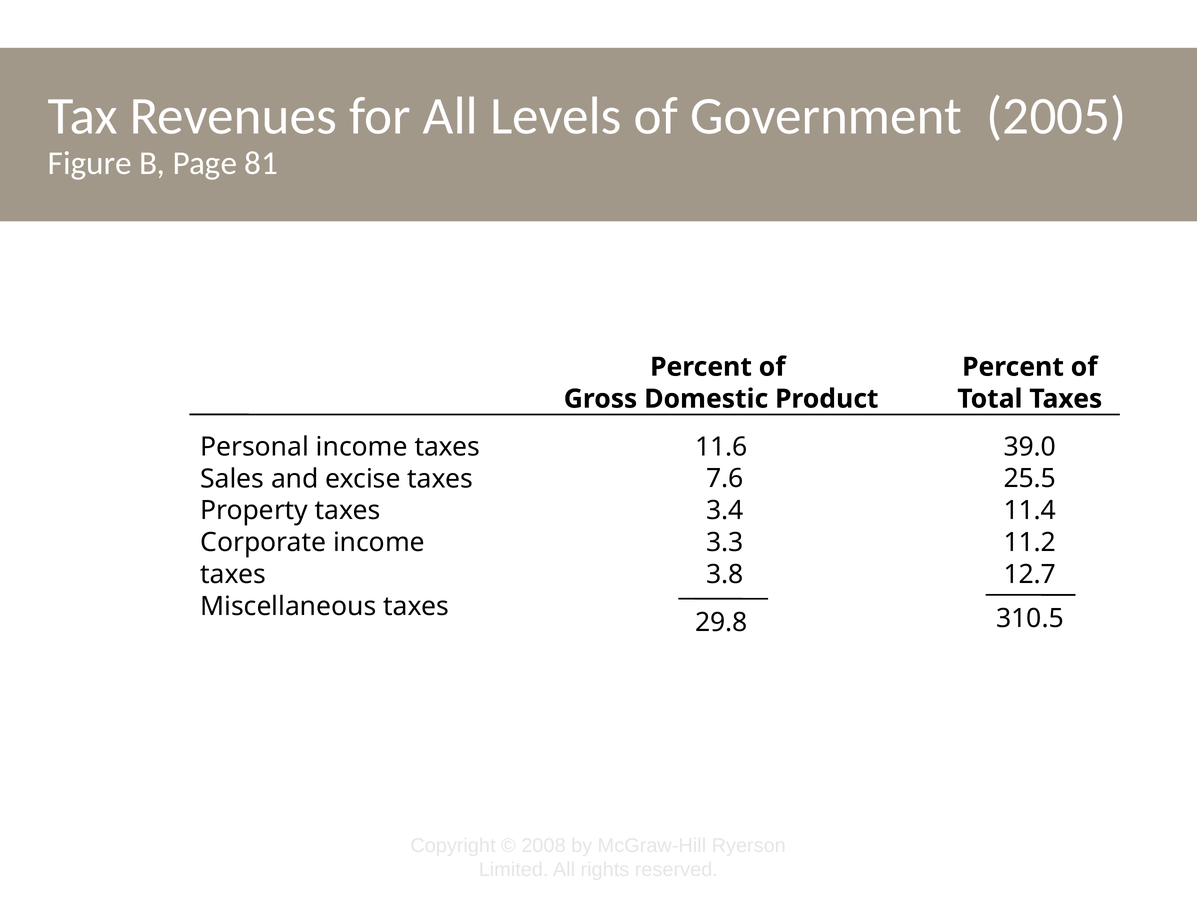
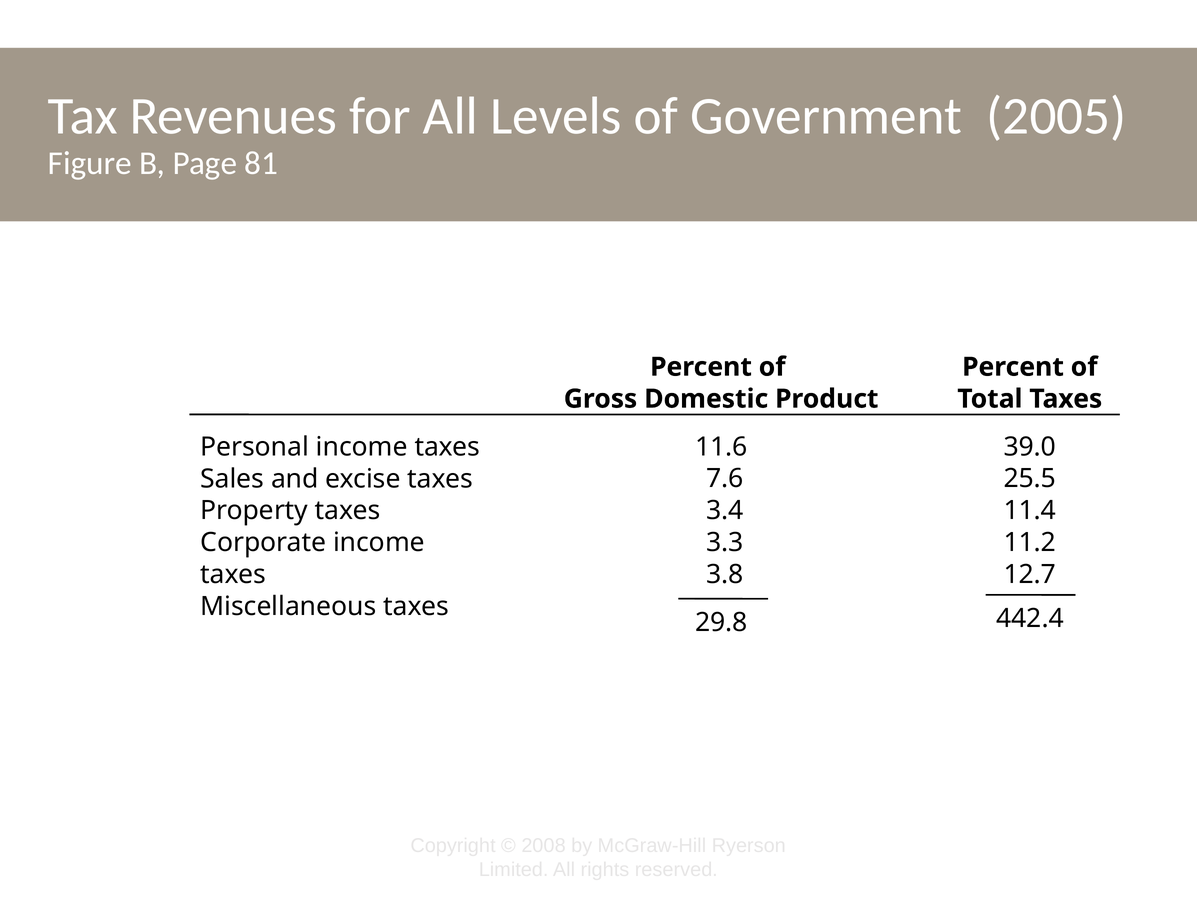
310.5: 310.5 -> 442.4 (1030, 618)
